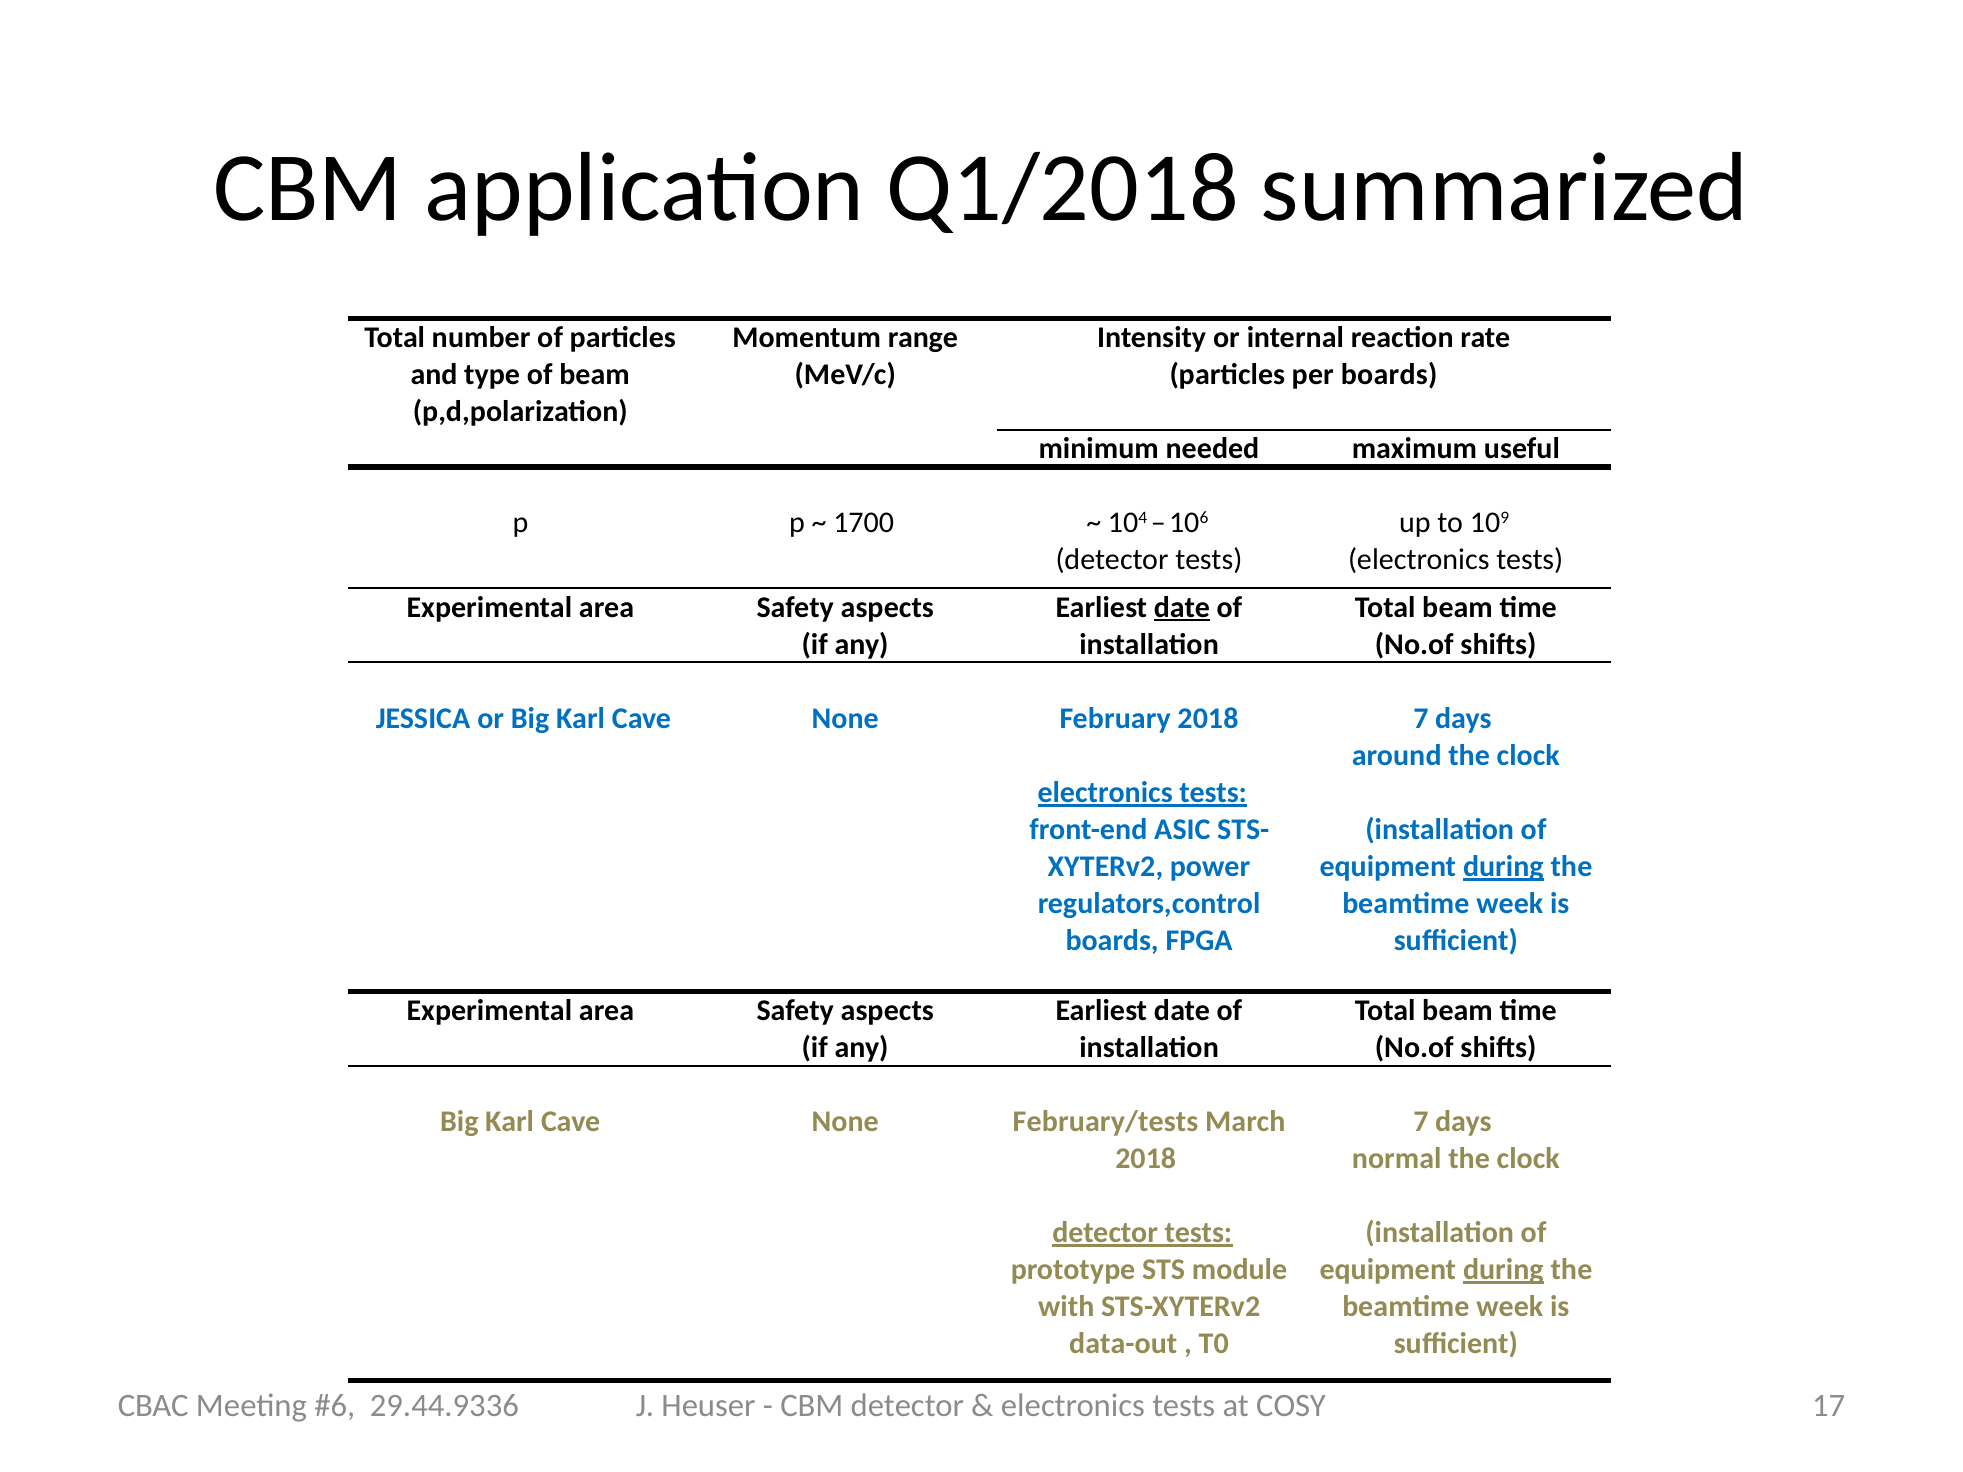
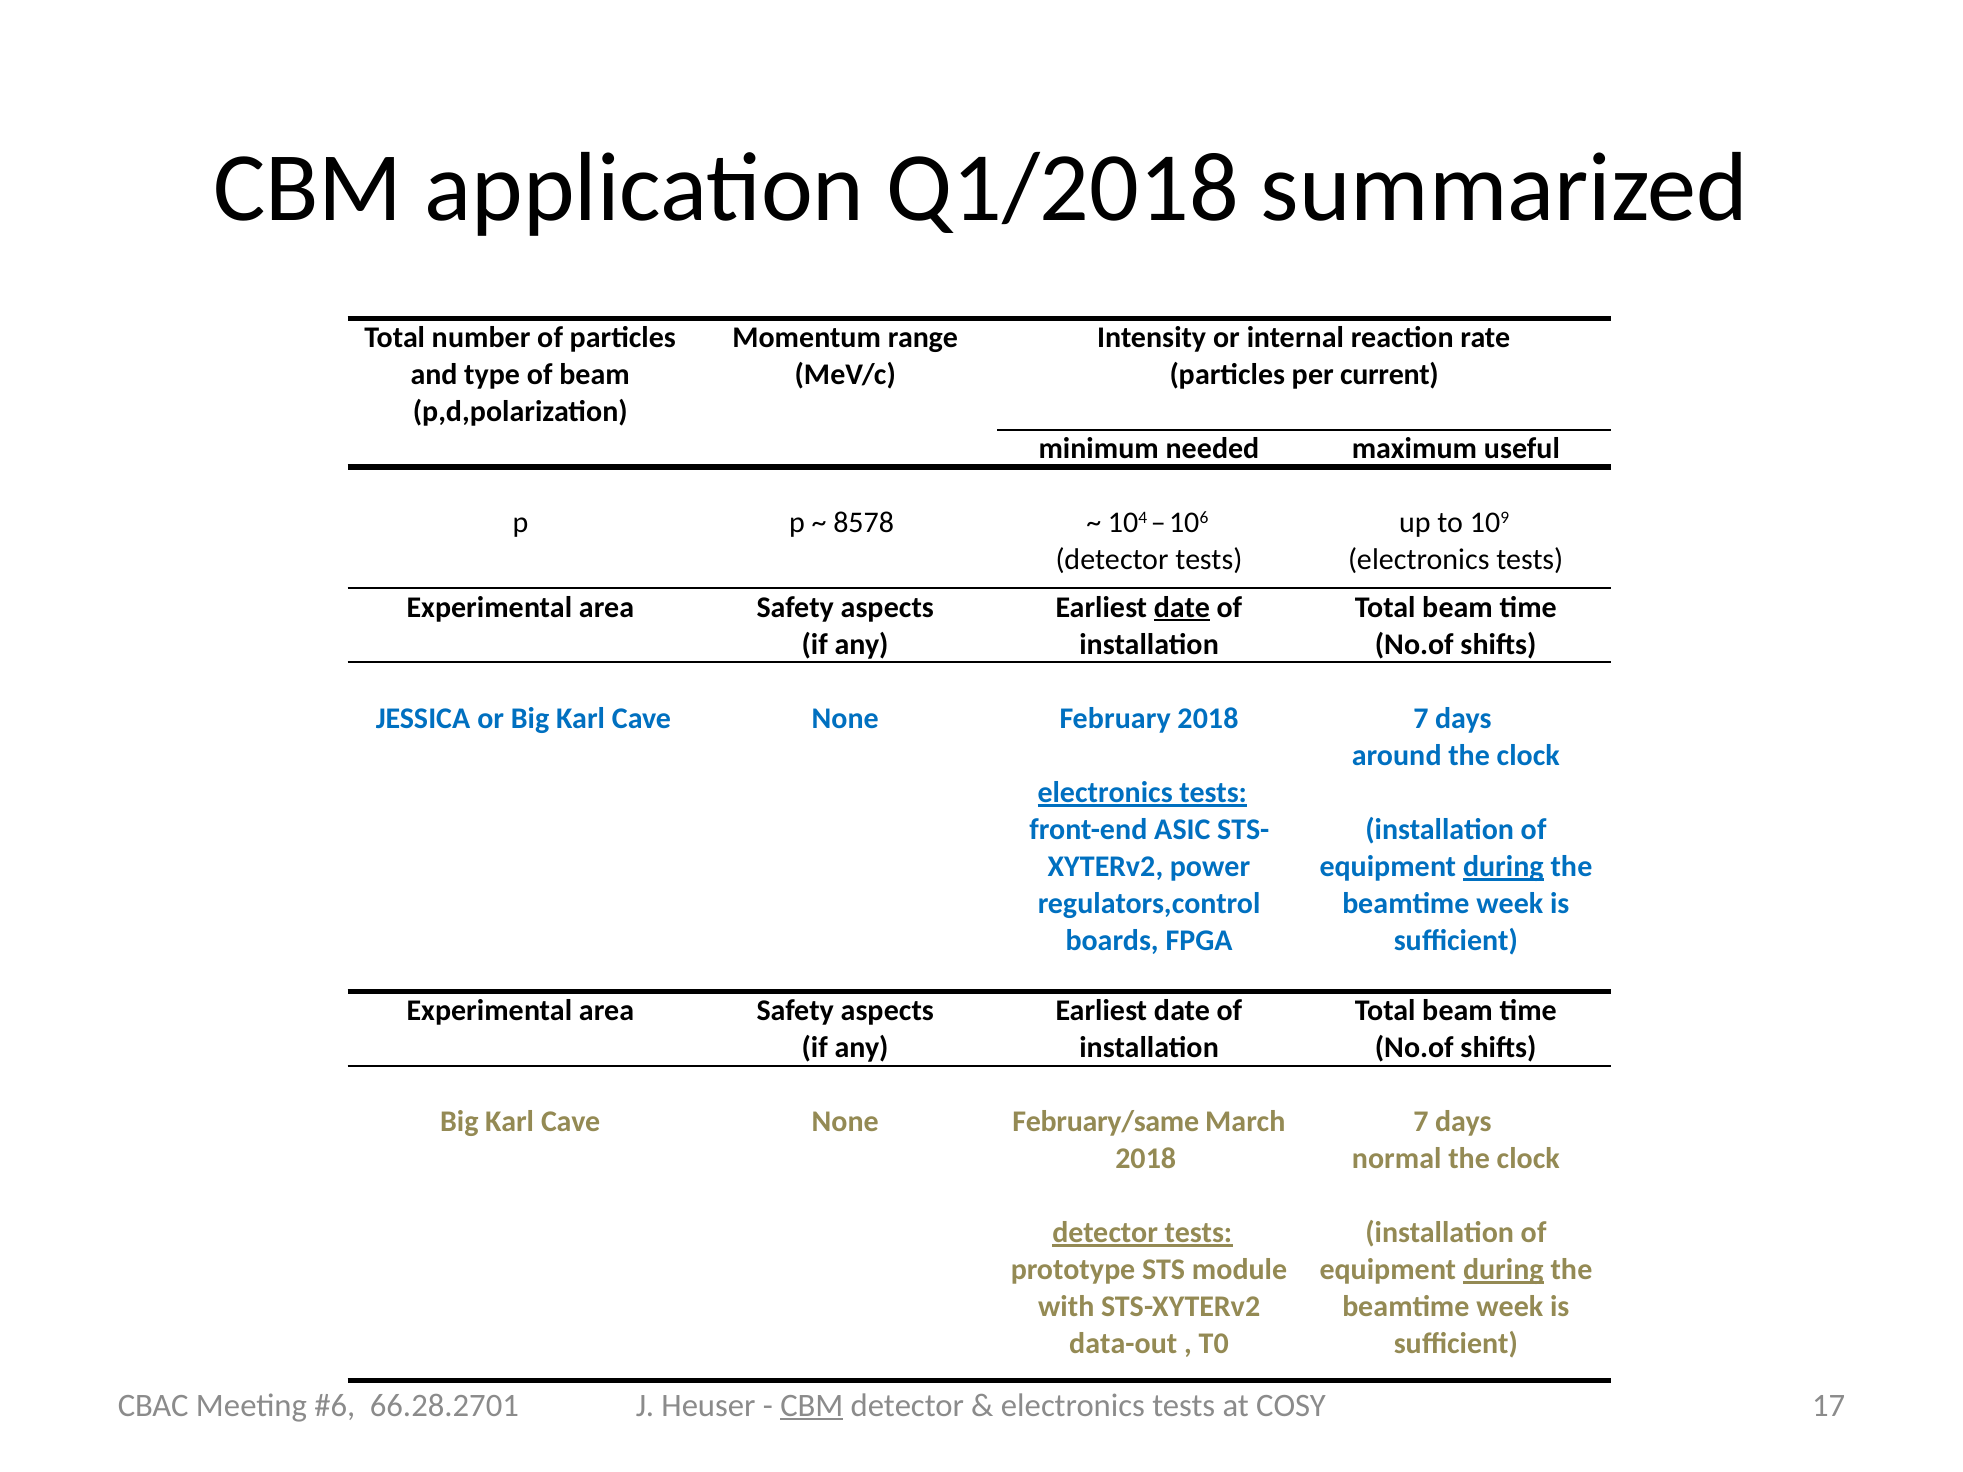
per boards: boards -> current (1389, 375)
1700: 1700 -> 8578 (864, 523)
February/tests: February/tests -> February/same (1106, 1122)
CBM underline: none -> present (812, 1406)
29.44.9336: 29.44.9336 -> 66.28.2701 (444, 1406)
